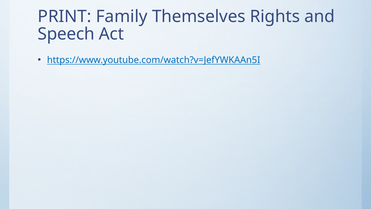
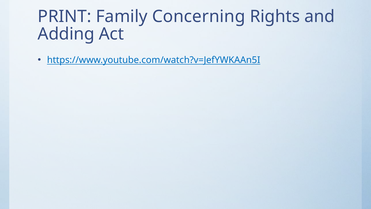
Themselves: Themselves -> Concerning (199, 17)
Speech: Speech -> Adding (66, 34)
